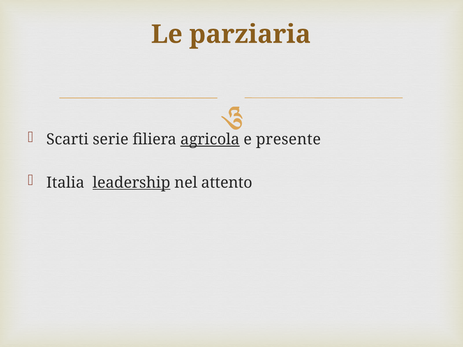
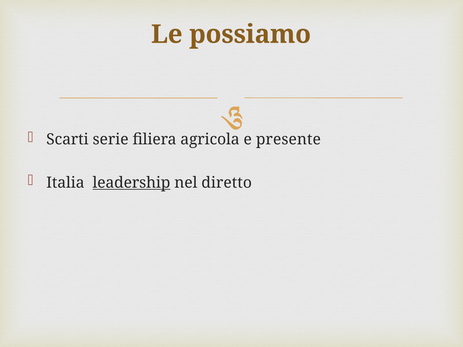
parziaria: parziaria -> possiamo (250, 34)
agricola underline: present -> none (210, 140)
attento: attento -> diretto (227, 183)
